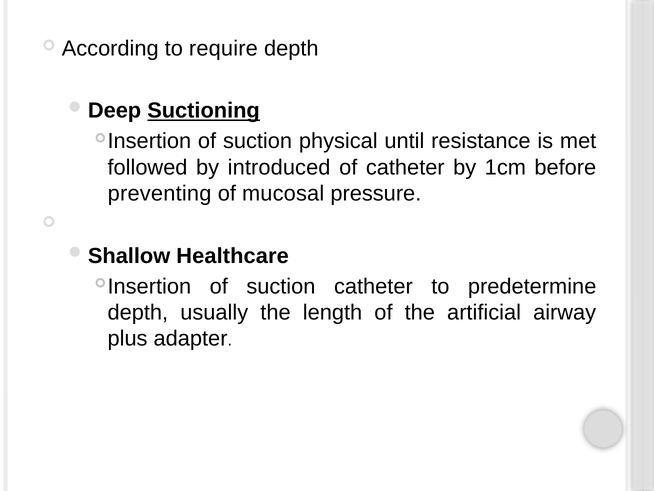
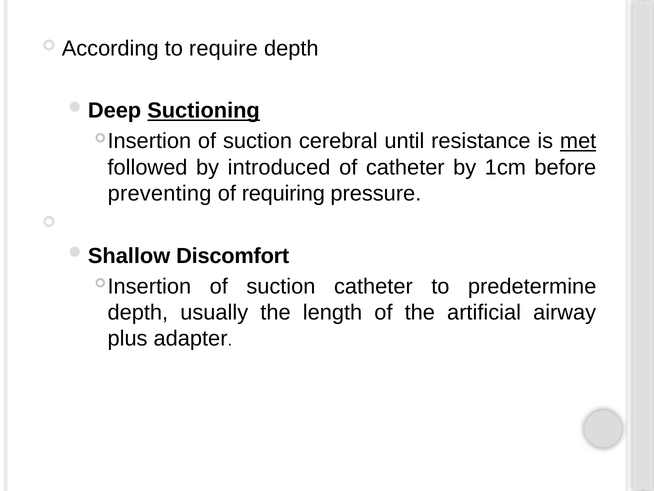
physical: physical -> cerebral (338, 141)
met underline: none -> present (578, 141)
mucosal: mucosal -> requiring (283, 193)
Healthcare: Healthcare -> Discomfort (233, 256)
